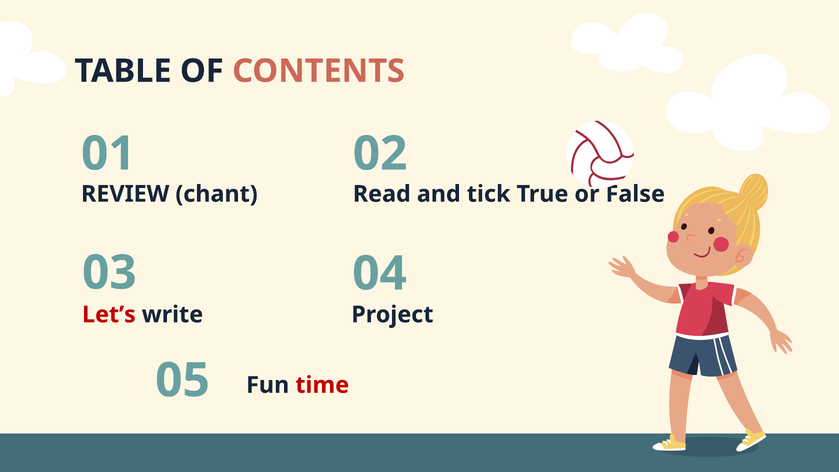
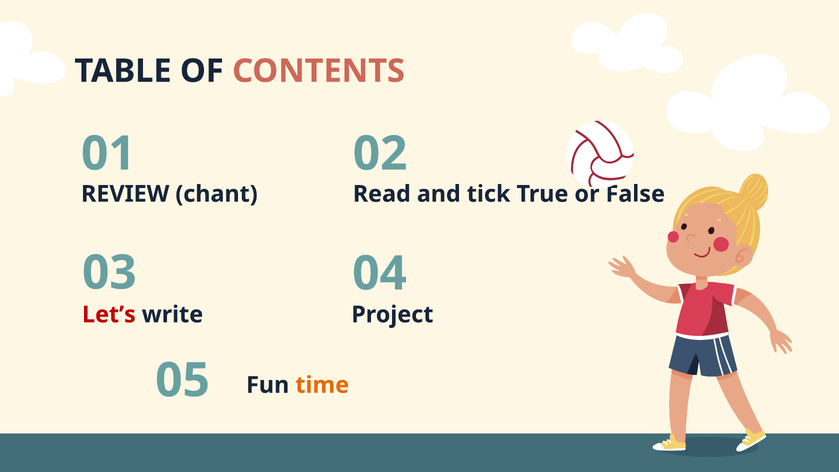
time colour: red -> orange (322, 385)
